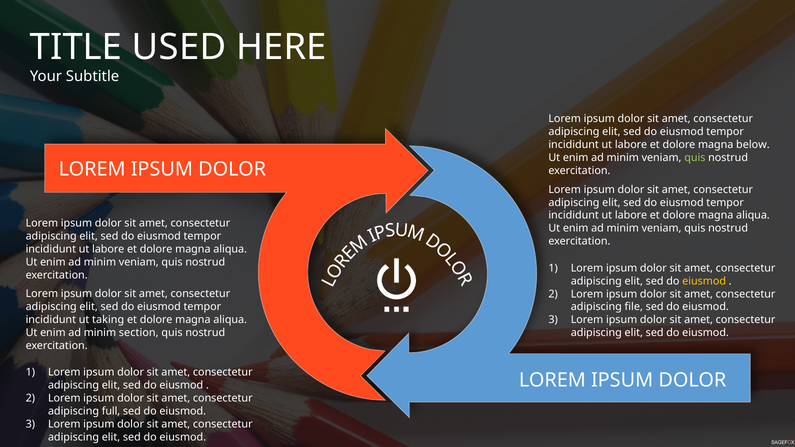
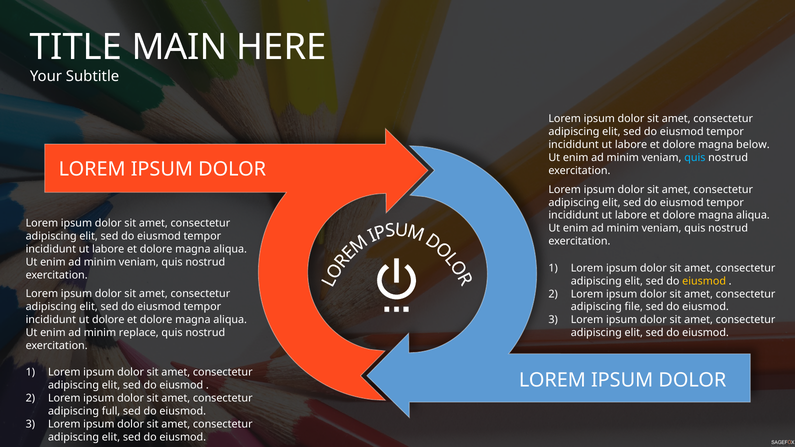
USED: USED -> MAIN (179, 47)
quis colour: light green -> light blue (695, 158)
ut taking: taking -> dolore (108, 320)
section: section -> replace (139, 333)
